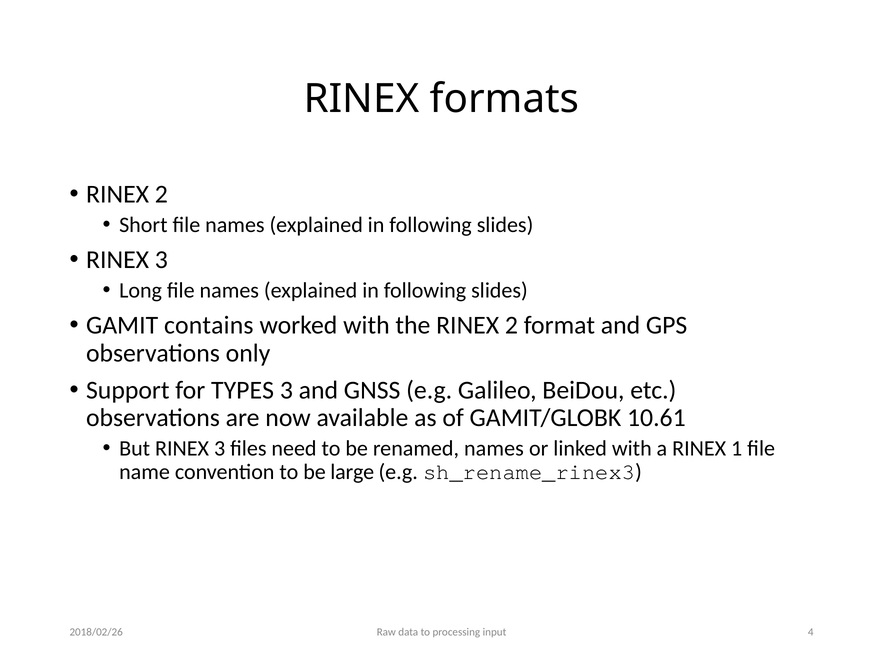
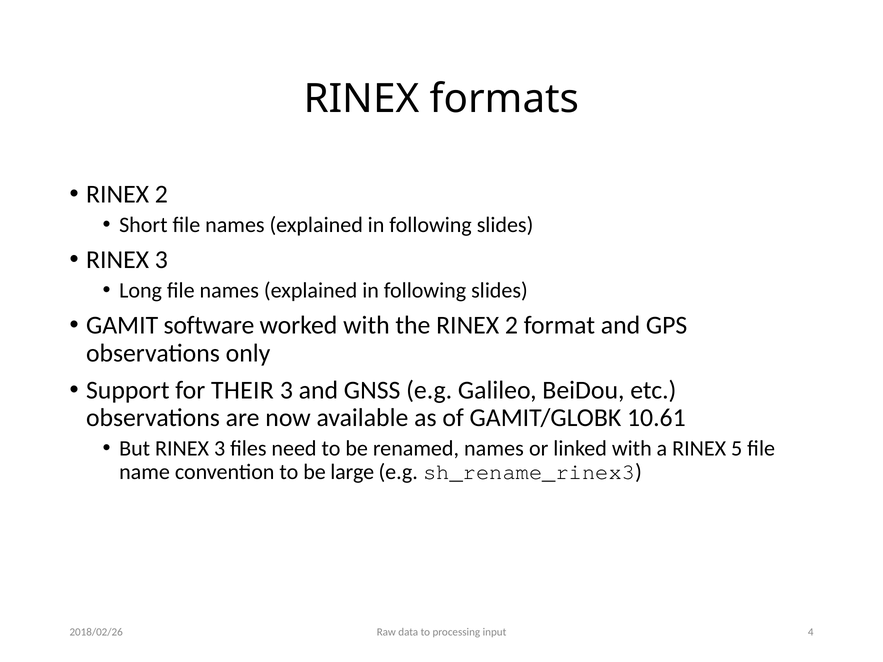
contains: contains -> software (209, 325)
TYPES: TYPES -> THEIR (242, 390)
1: 1 -> 5 (737, 448)
